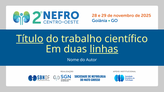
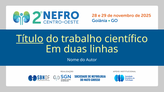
linhas underline: present -> none (104, 49)
